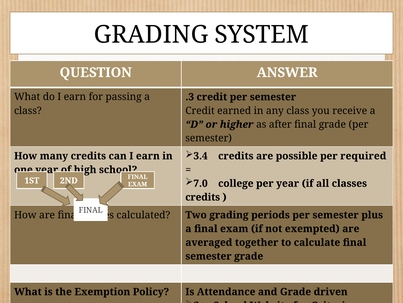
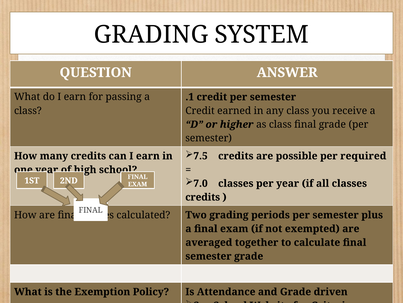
.3: .3 -> .1 (190, 97)
as after: after -> class (280, 124)
3.4: 3.4 -> 7.5 (201, 156)
7.0 college: college -> classes (236, 183)
